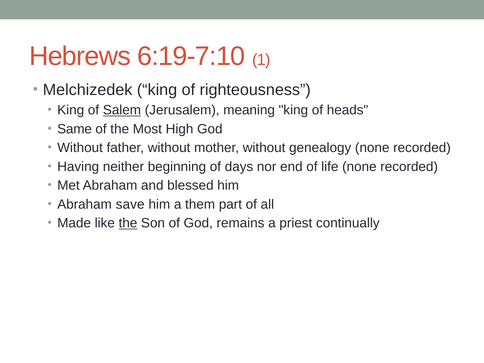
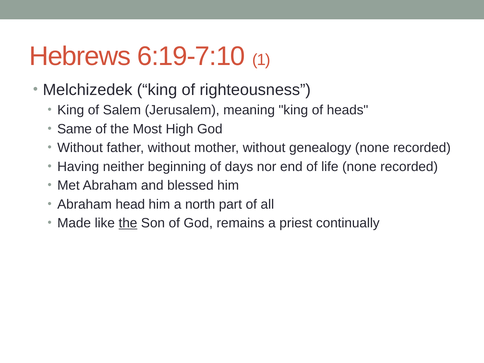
Salem underline: present -> none (122, 110)
save: save -> head (130, 204)
them: them -> north (200, 204)
